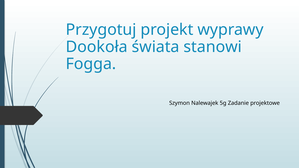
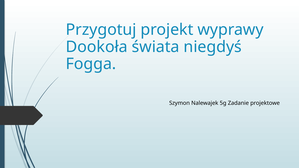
stanowi: stanowi -> niegdyś (213, 47)
